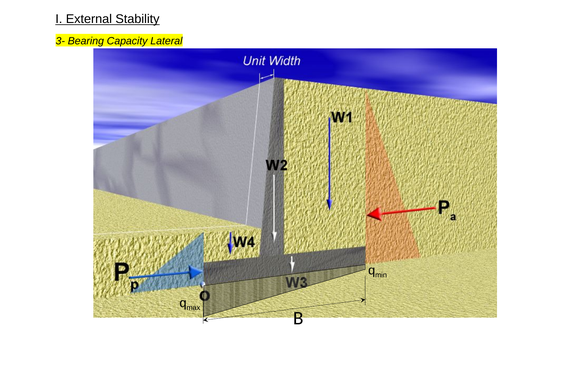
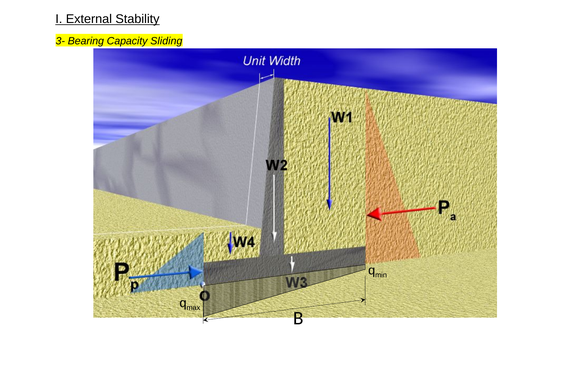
Lateral: Lateral -> Sliding (166, 41)
